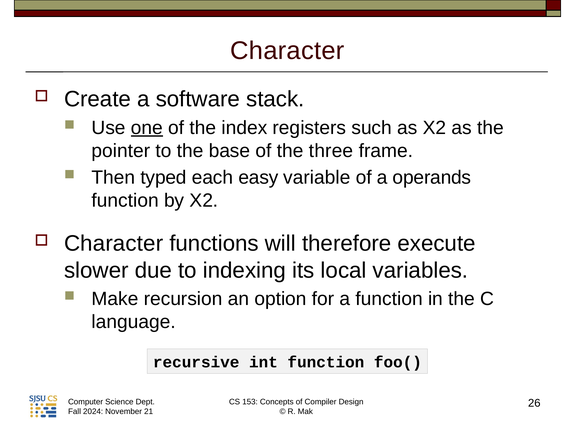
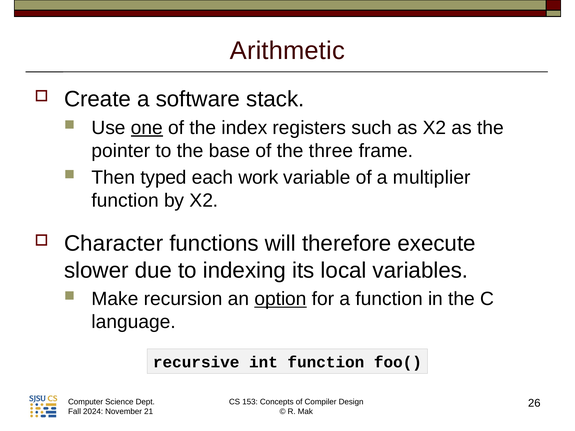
Character: Character -> Arithmetic (287, 51)
easy: easy -> work (258, 178)
operands: operands -> multiplier (432, 178)
option underline: none -> present (281, 299)
